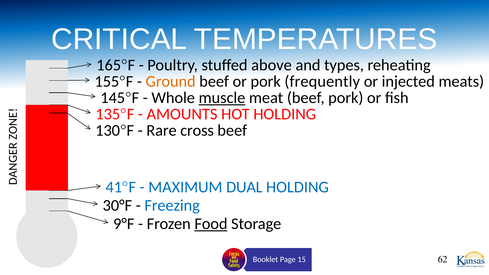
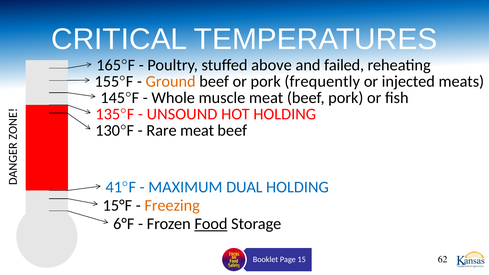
types: types -> failed (344, 65)
muscle underline: present -> none (222, 98)
AMOUNTS: AMOUNTS -> UNSOUND (182, 114)
Rare cross: cross -> meat (197, 130)
30°F: 30°F -> 15°F (117, 205)
Freezing colour: blue -> orange (172, 205)
9°F: 9°F -> 6°F (124, 224)
